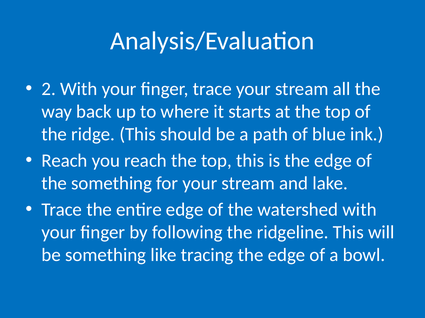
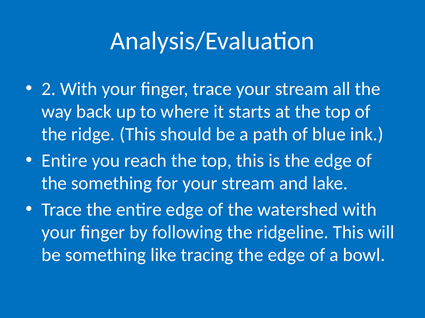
Reach: Reach -> Entire (64, 161)
